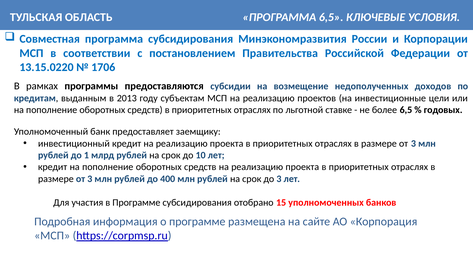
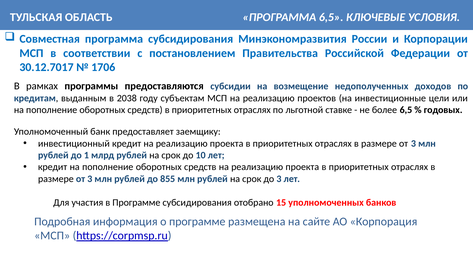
13.15.0220: 13.15.0220 -> 30.12.7017 (47, 67)
2013: 2013 -> 2038 (127, 98)
400: 400 -> 855 (168, 179)
